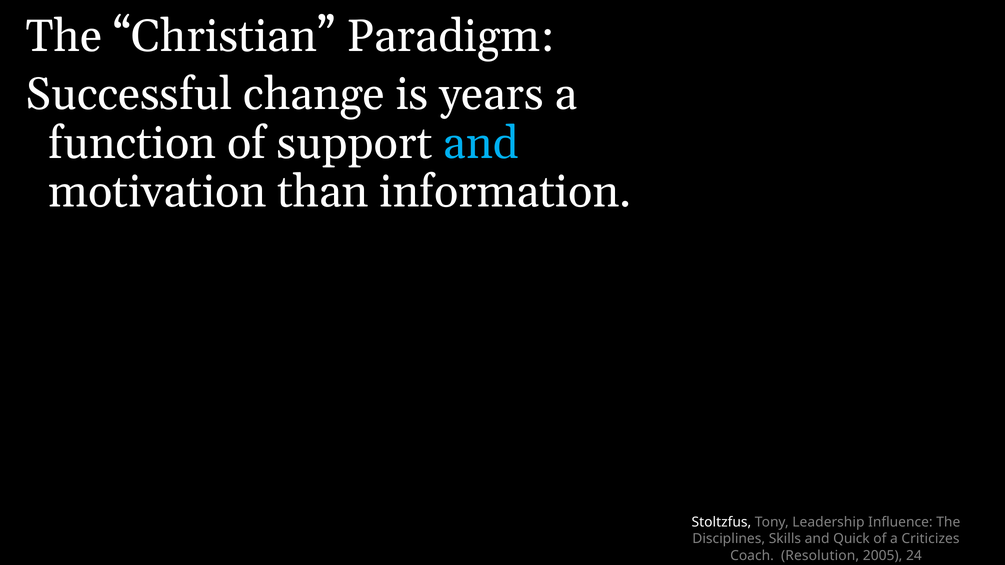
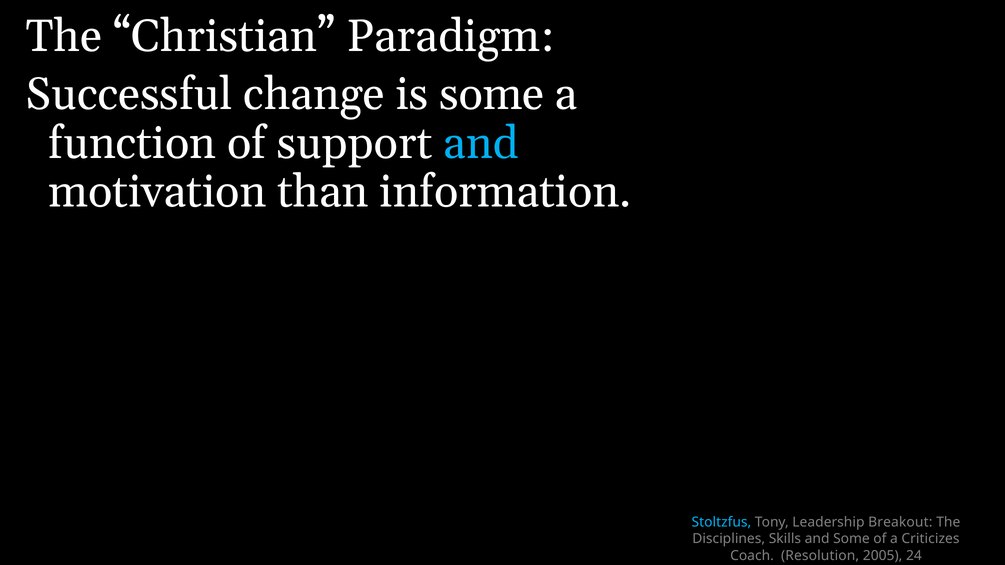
is years: years -> some (492, 94)
Stoltzfus colour: white -> light blue (721, 523)
Influence: Influence -> Breakout (900, 523)
and Quick: Quick -> Some (851, 539)
